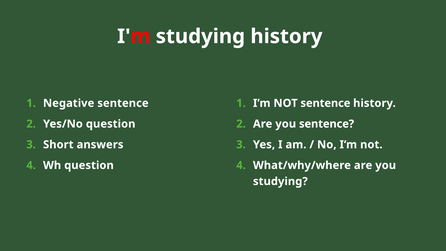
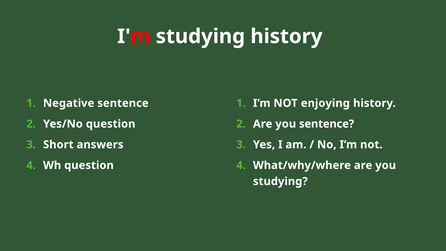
NOT sentence: sentence -> enjoying (325, 103)
